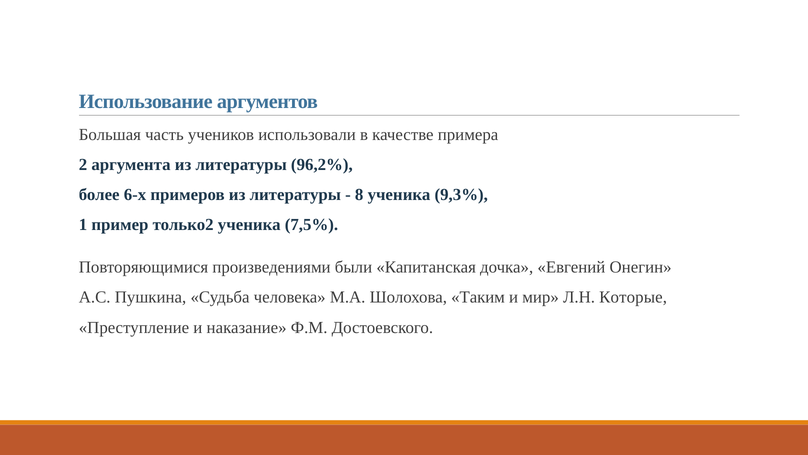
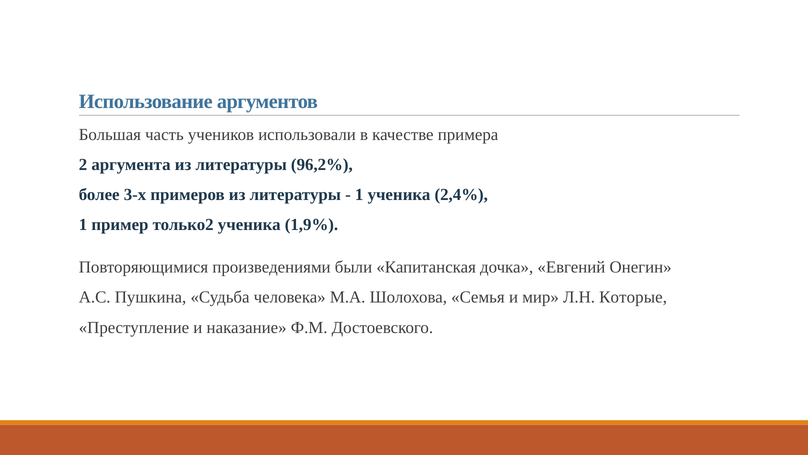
6-х: 6-х -> 3-х (135, 194)
8: 8 -> 1 (359, 194)
9,3%: 9,3% -> 2,4% (461, 194)
7,5%: 7,5% -> 1,9% (312, 224)
Таким: Таким -> Семья (478, 297)
